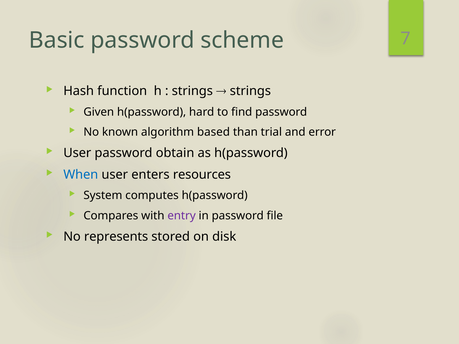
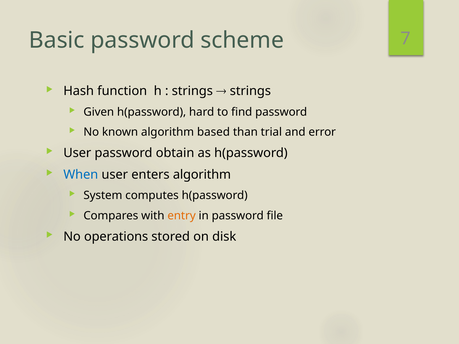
enters resources: resources -> algorithm (202, 175)
entry colour: purple -> orange (182, 216)
represents: represents -> operations (116, 237)
